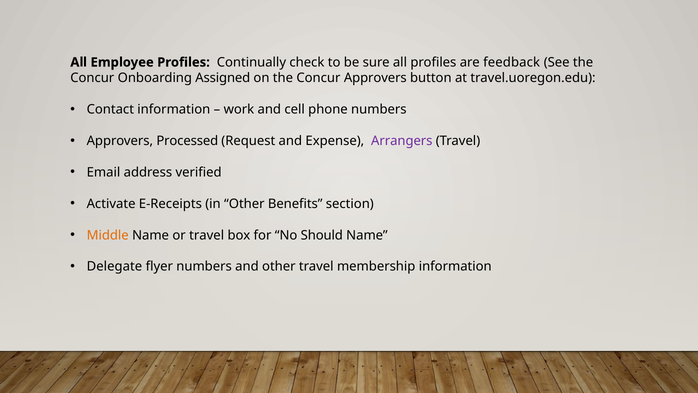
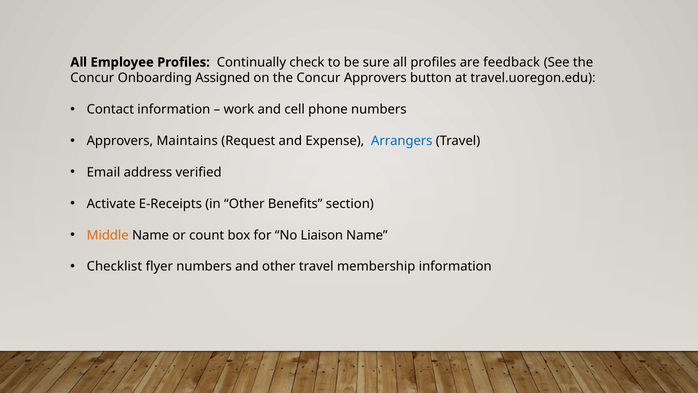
Processed: Processed -> Maintains (187, 141)
Arrangers colour: purple -> blue (402, 141)
or travel: travel -> count (207, 235)
Should: Should -> Liaison (322, 235)
Delegate: Delegate -> Checklist (114, 266)
